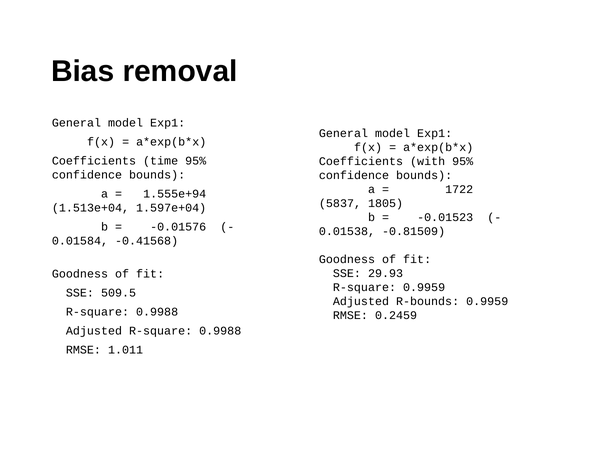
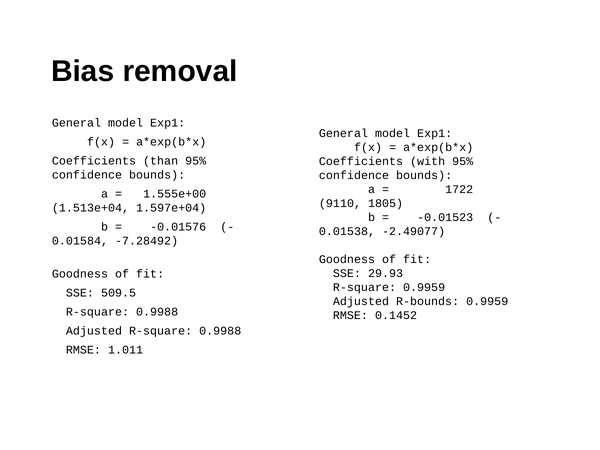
time: time -> than (161, 161)
1.555e+94: 1.555e+94 -> 1.555e+00 (175, 194)
5837: 5837 -> 9110 (340, 203)
-0.81509: -0.81509 -> -2.49077 (414, 231)
-0.41568: -0.41568 -> -7.28492 (147, 241)
0.2459: 0.2459 -> 0.1452 (396, 315)
